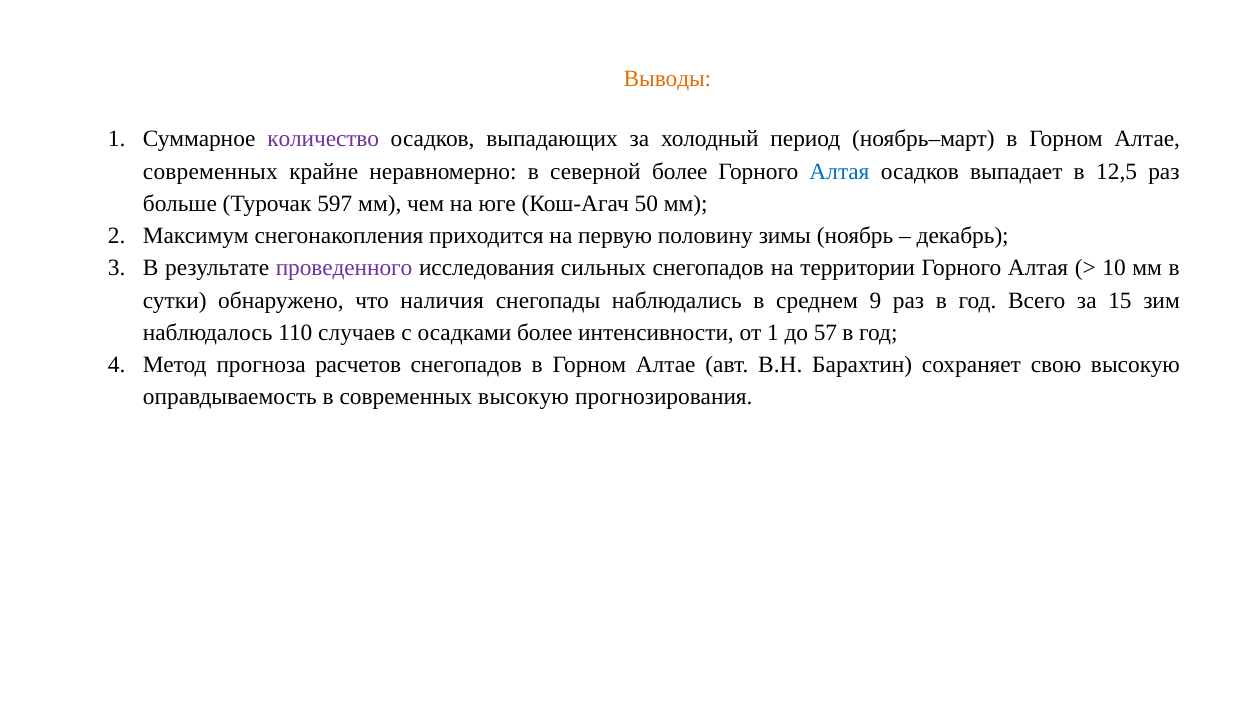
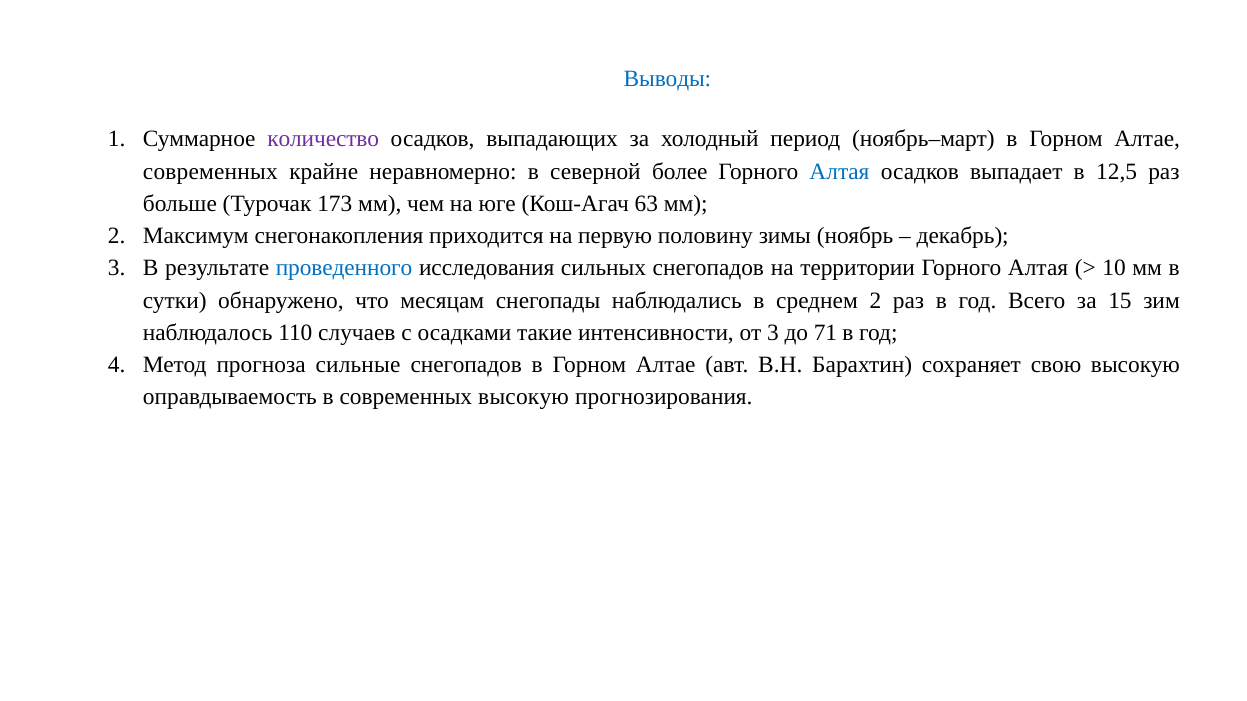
Выводы colour: orange -> blue (667, 78)
597: 597 -> 173 (335, 204)
50: 50 -> 63 (646, 204)
проведенного colour: purple -> blue (344, 268)
наличия: наличия -> месяцам (442, 301)
среднем 9: 9 -> 2 (875, 301)
осадками более: более -> такие (545, 333)
от 1: 1 -> 3 (773, 333)
57: 57 -> 71 (825, 333)
расчетов: расчетов -> сильные (358, 365)
